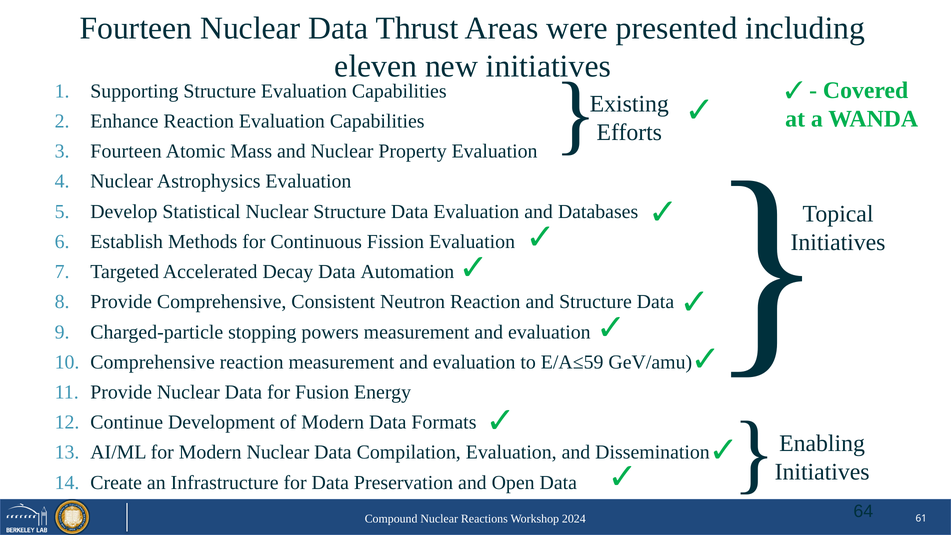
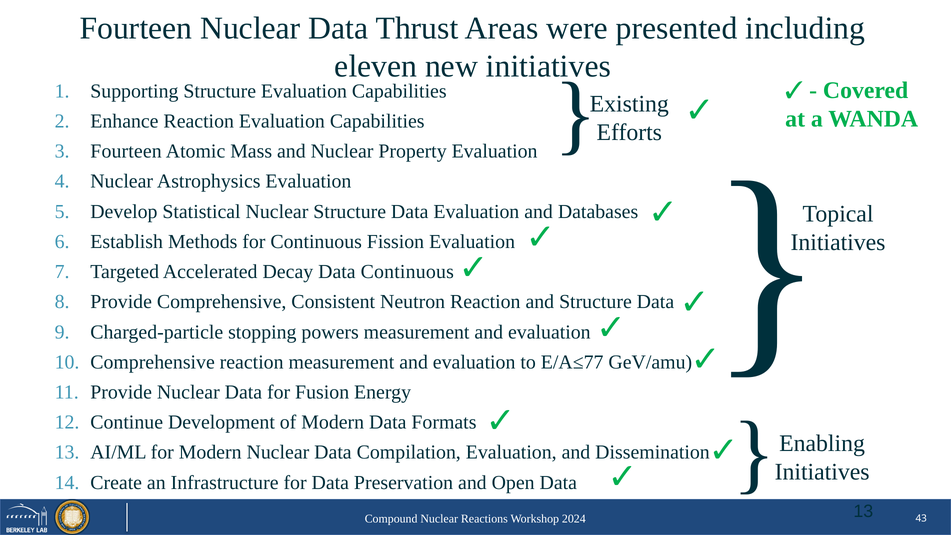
Data Automation: Automation -> Continuous (407, 272)
E/A≤59: E/A≤59 -> E/A≤77 (572, 362)
64: 64 -> 13 (863, 511)
61: 61 -> 43 (921, 518)
